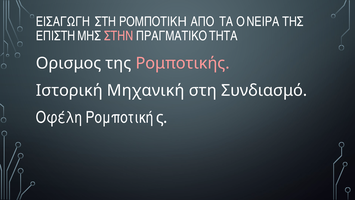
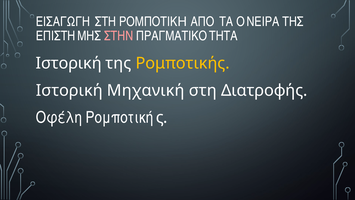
Ορισμος: Ορισμος -> Ιστορική (69, 63)
Ρομποτικής colour: pink -> yellow (183, 63)
Συνδιασμό: Συνδιασμό -> Διατροφής (264, 90)
